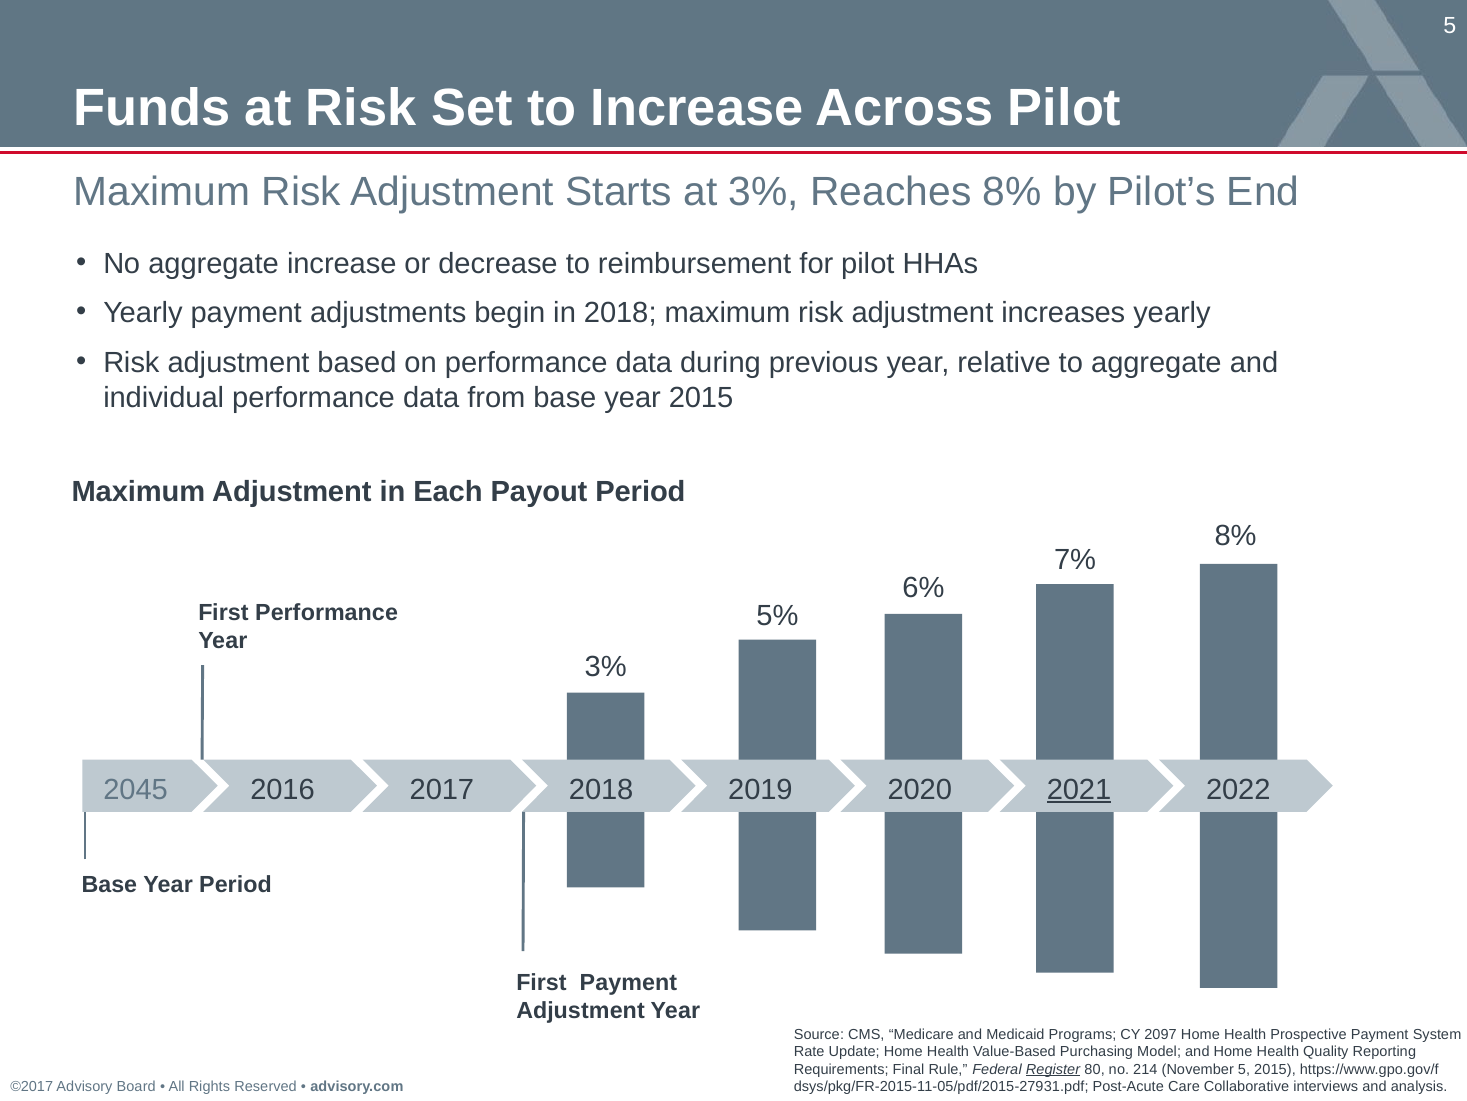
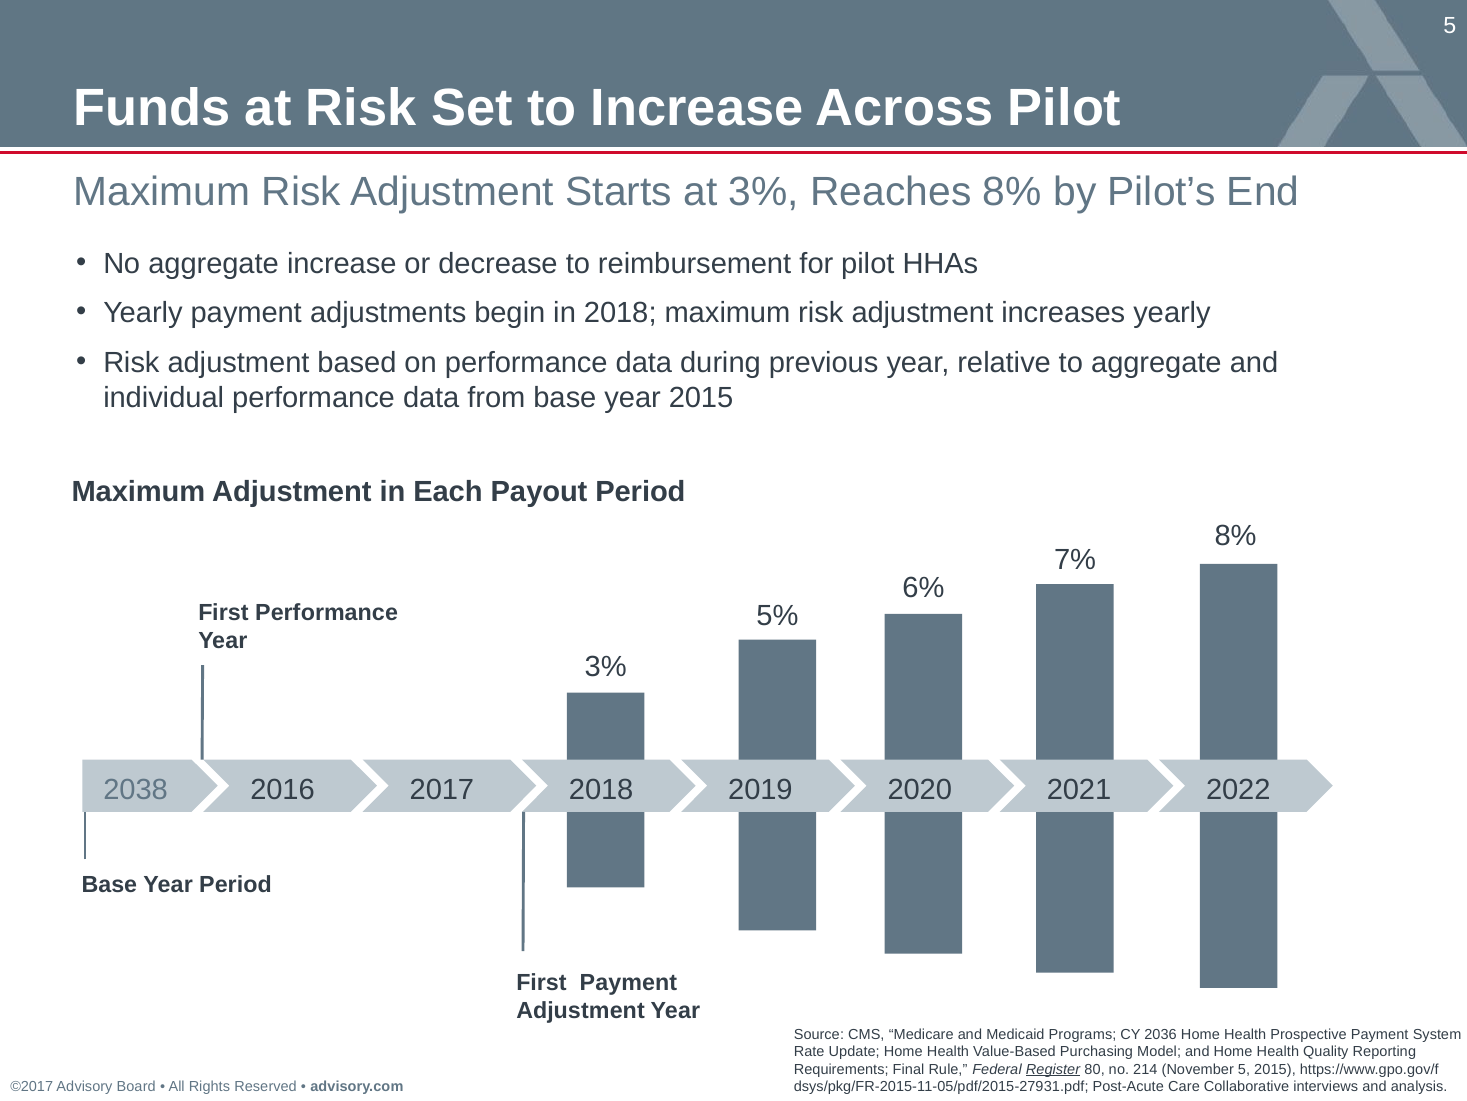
2045: 2045 -> 2038 (136, 789)
2021 underline: present -> none (1079, 789)
2097: 2097 -> 2036 (1161, 1034)
